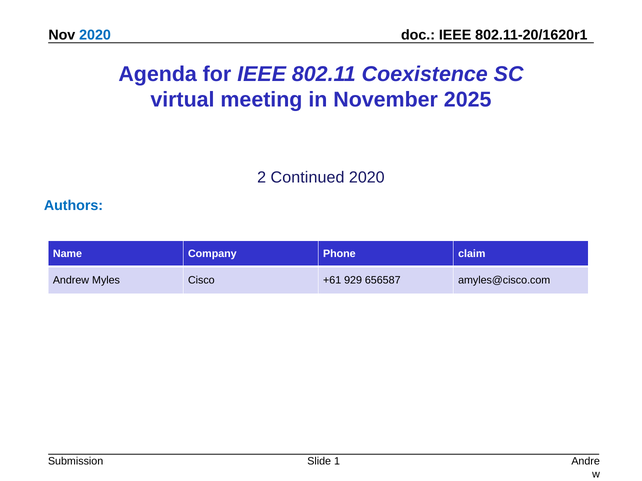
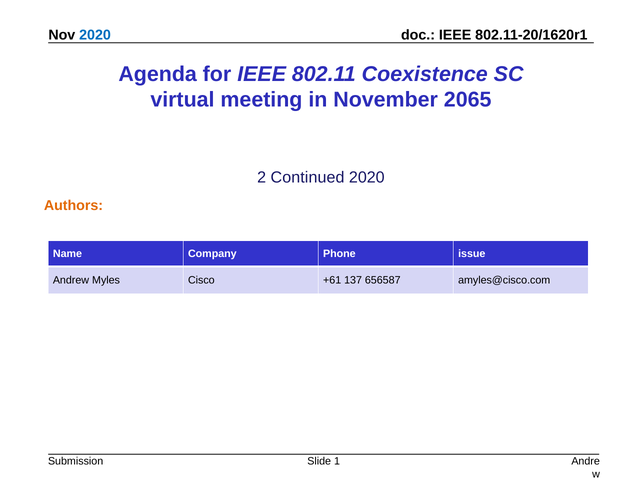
2025: 2025 -> 2065 (468, 100)
Authors colour: blue -> orange (74, 206)
claim: claim -> issue (472, 254)
929: 929 -> 137 (353, 281)
